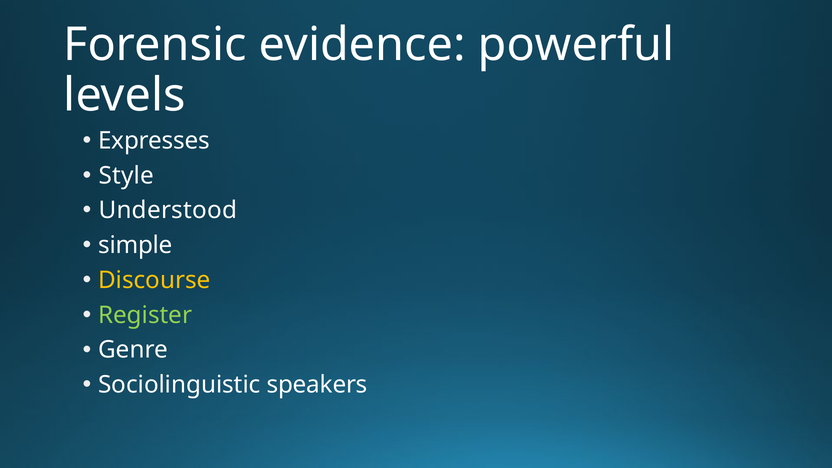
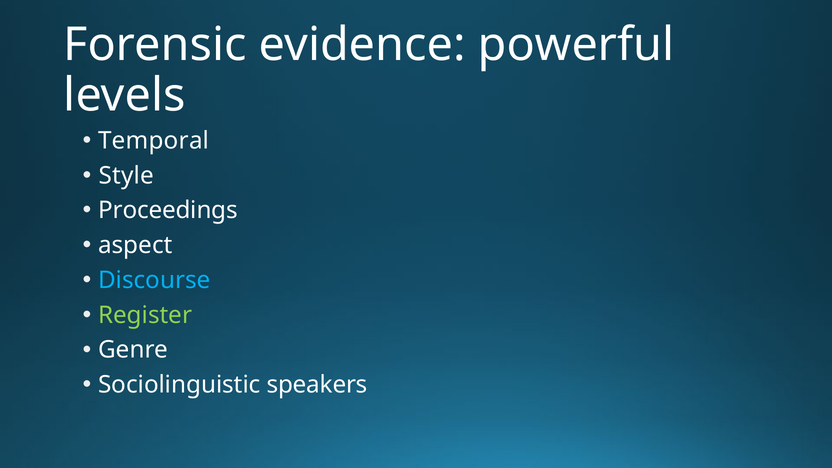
Expresses: Expresses -> Temporal (154, 141)
Understood: Understood -> Proceedings (168, 210)
simple: simple -> aspect (135, 245)
Discourse colour: yellow -> light blue (154, 280)
